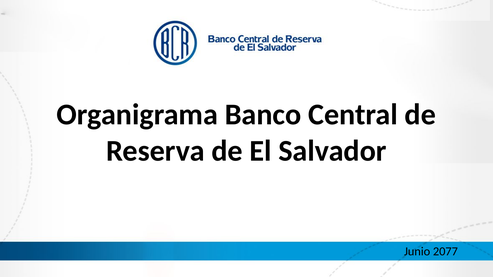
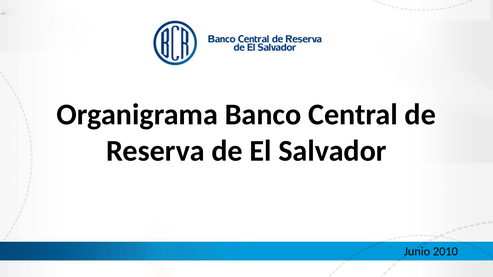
2077: 2077 -> 2010 (445, 252)
